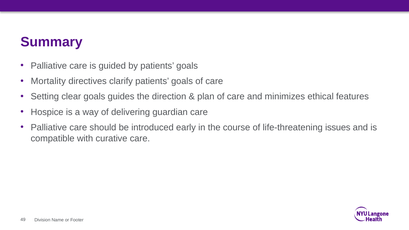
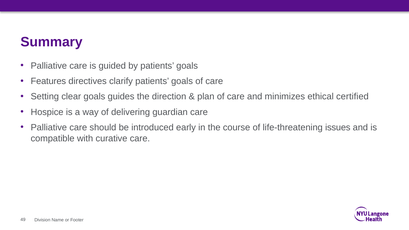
Mortality: Mortality -> Features (48, 81)
features: features -> certified (352, 97)
